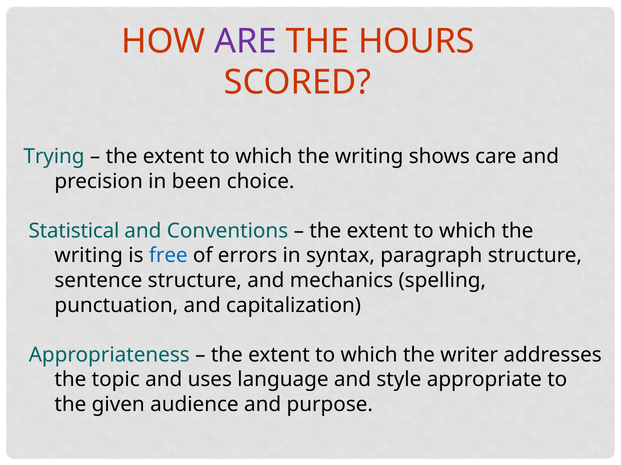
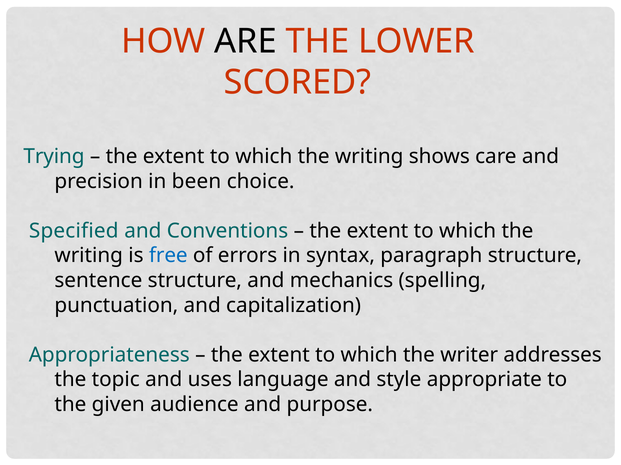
ARE colour: purple -> black (246, 41)
HOURS: HOURS -> LOWER (416, 41)
Statistical: Statistical -> Specified (74, 231)
